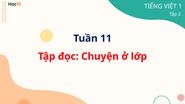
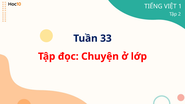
11: 11 -> 33 (106, 38)
